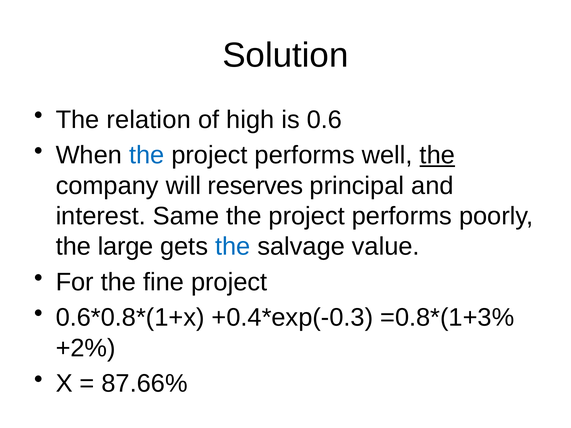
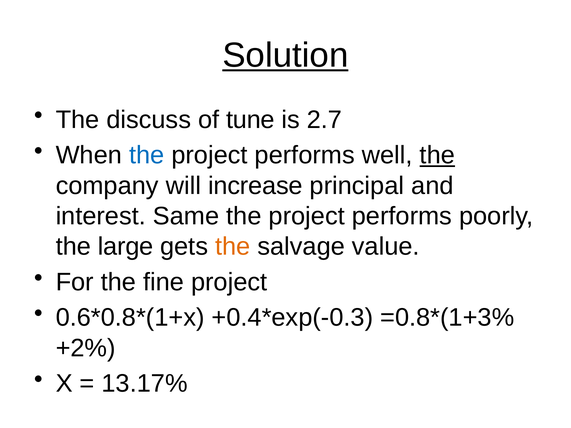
Solution underline: none -> present (285, 55)
relation: relation -> discuss (149, 120)
high: high -> tune (250, 120)
0.6: 0.6 -> 2.7 (324, 120)
reserves: reserves -> increase (255, 186)
the colour: blue -> orange (233, 247)
87.66%: 87.66% -> 13.17% (145, 384)
